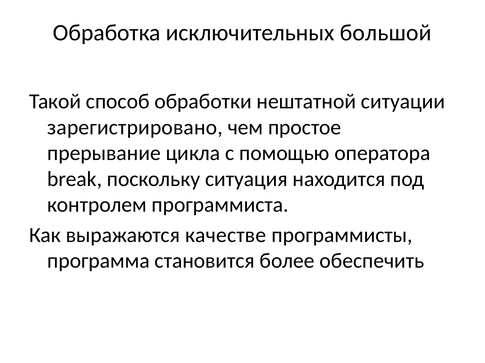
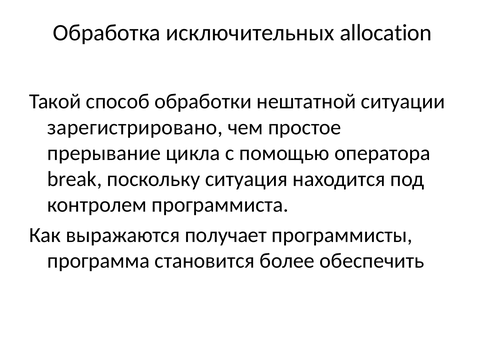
большой: большой -> allocation (386, 33)
качестве: качестве -> получает (226, 235)
